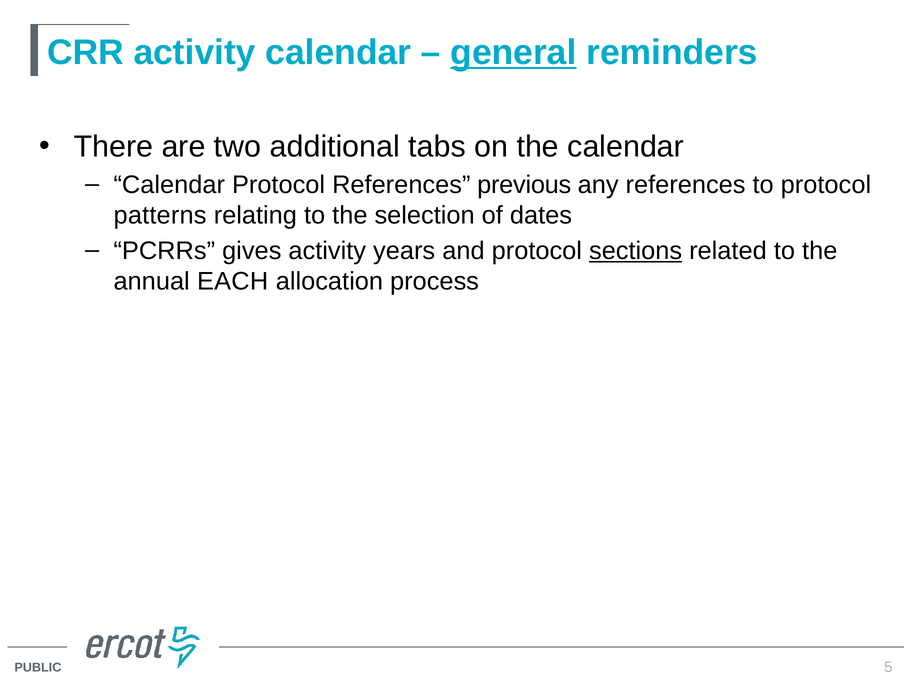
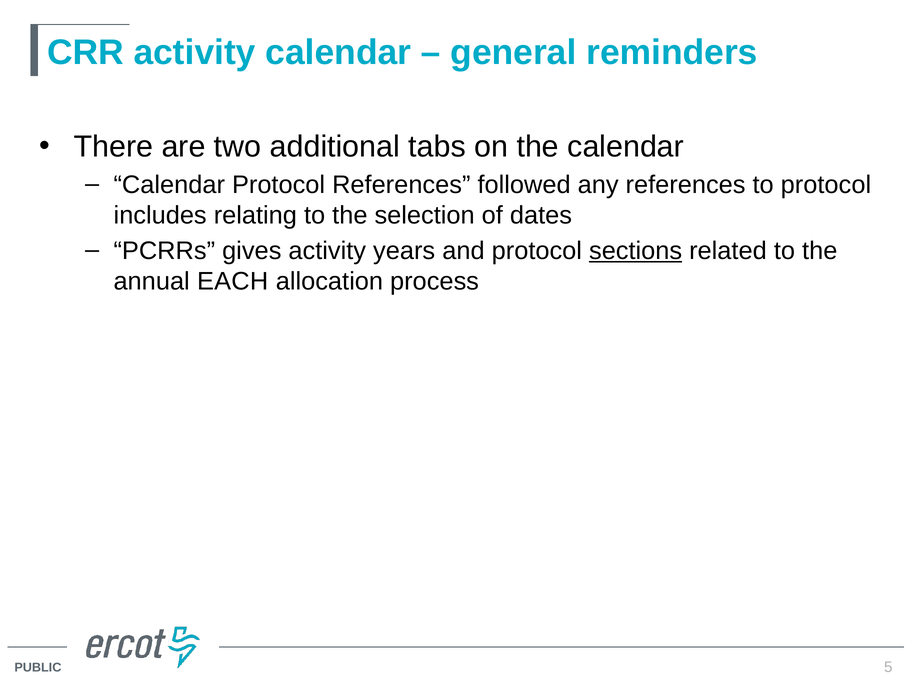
general underline: present -> none (513, 53)
previous: previous -> followed (524, 185)
patterns: patterns -> includes (160, 215)
